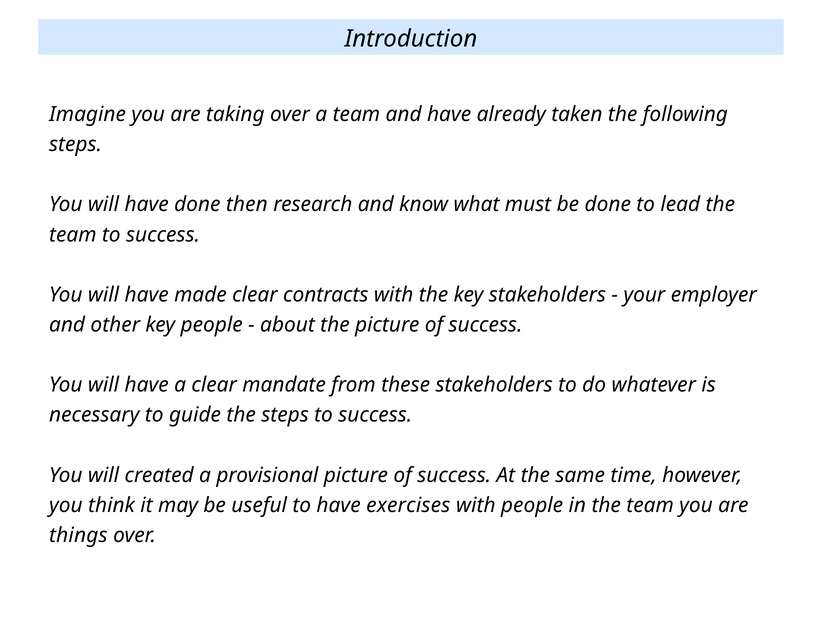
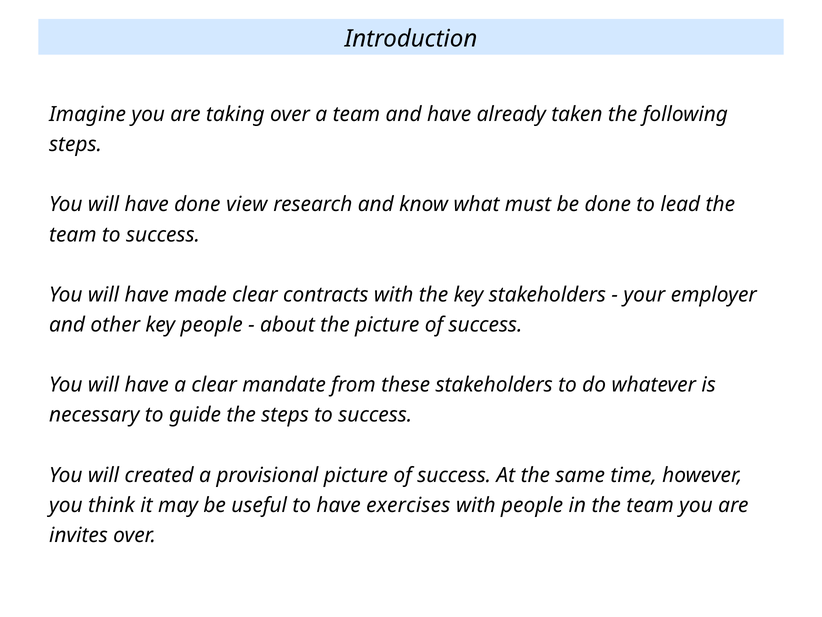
then: then -> view (247, 204)
things: things -> invites (78, 535)
